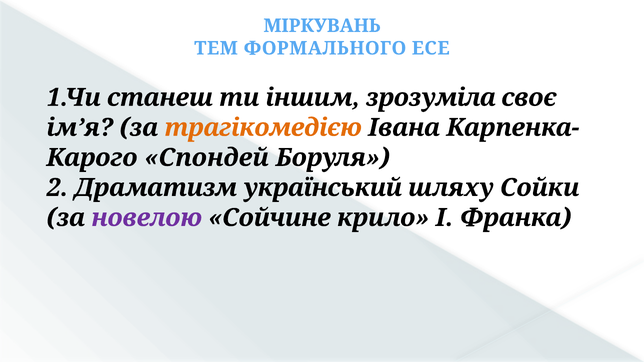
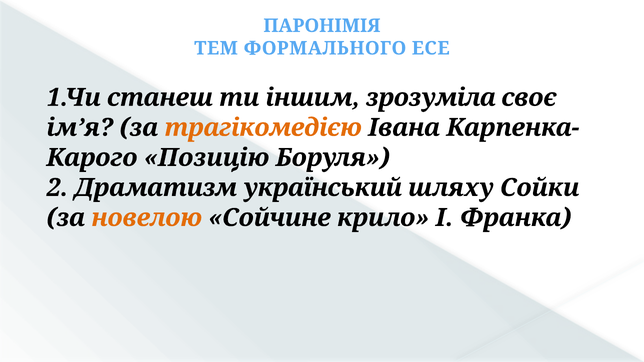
МІРКУВАНЬ: МІРКУВАНЬ -> ПАРОНІМІЯ (322, 26)
Спондей: Спондей -> Позицію (207, 158)
новелою colour: purple -> orange (147, 218)
